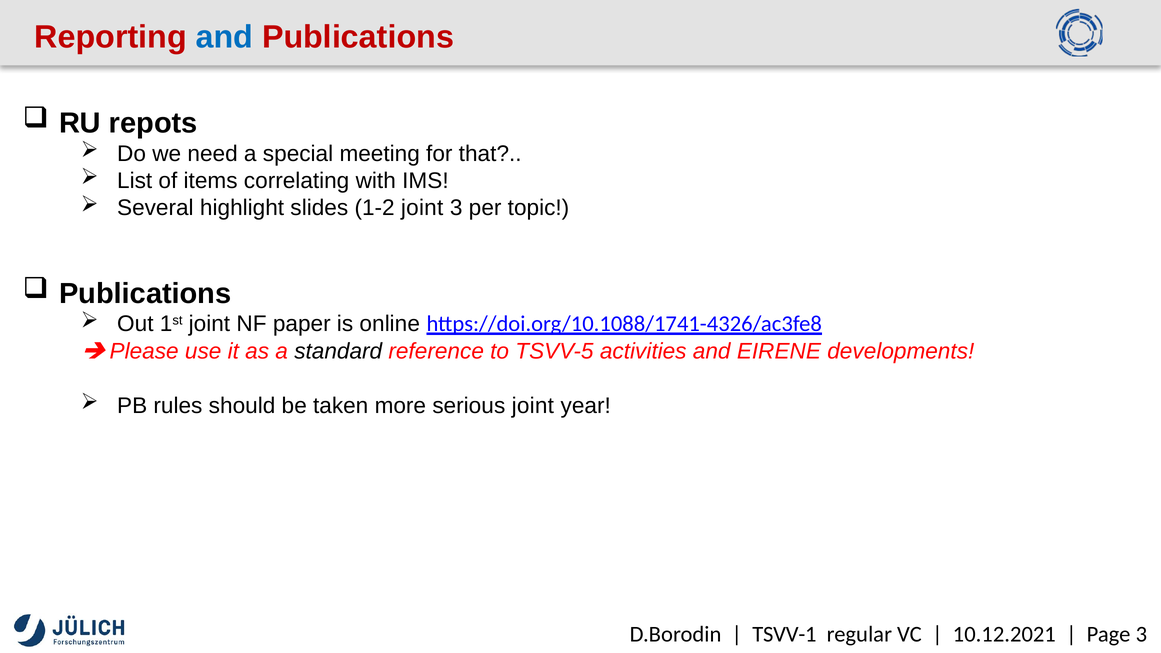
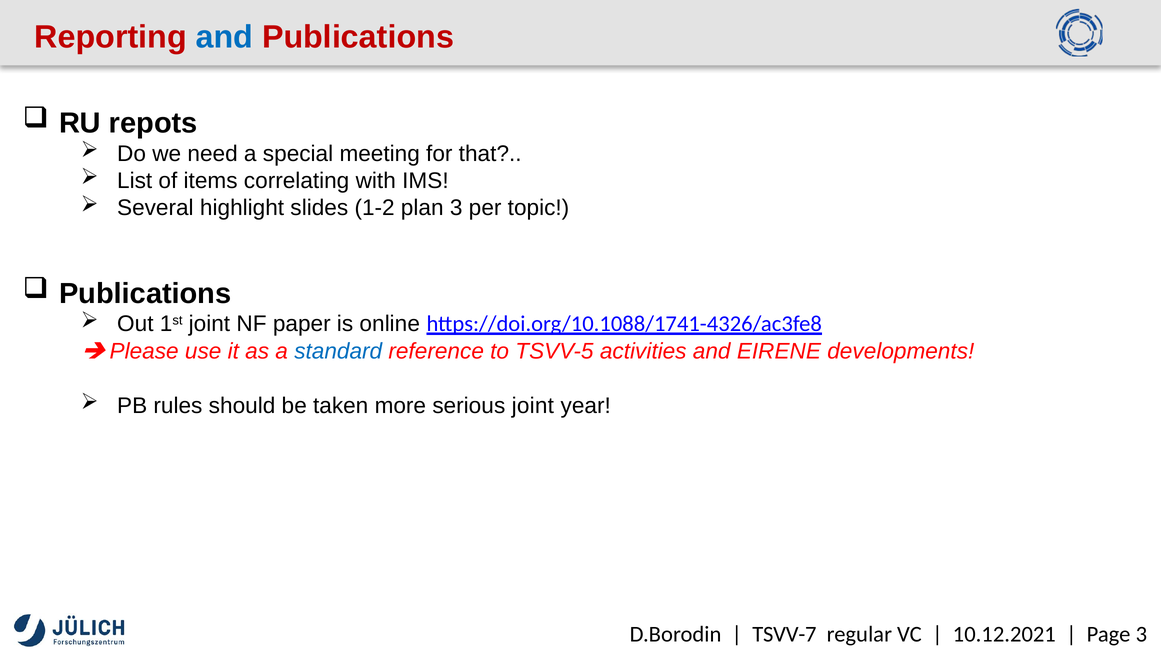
1-2 joint: joint -> plan (422, 208)
standard colour: black -> blue (338, 351)
TSVV-1: TSVV-1 -> TSVV-7 (784, 634)
